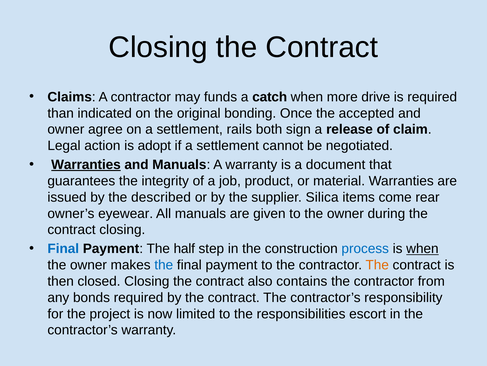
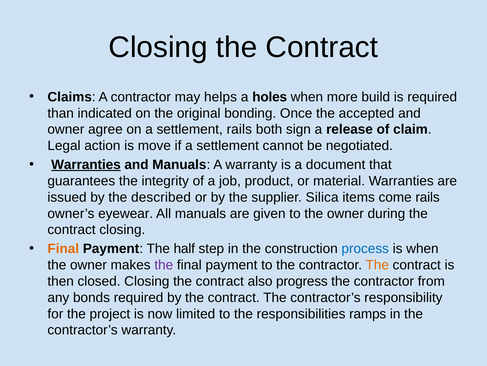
funds: funds -> helps (220, 97)
catch: catch -> holes (270, 97)
drive: drive -> build (376, 97)
adopt: adopt -> move (154, 145)
come rear: rear -> rails (428, 197)
Final colour: blue -> orange (63, 248)
when underline: present -> none (422, 248)
the colour: blue -> purple (164, 265)
contains: contains -> progress (302, 281)
escort: escort -> ramps (368, 313)
